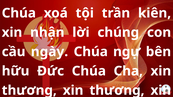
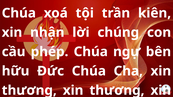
ngày: ngày -> phép (50, 52)
